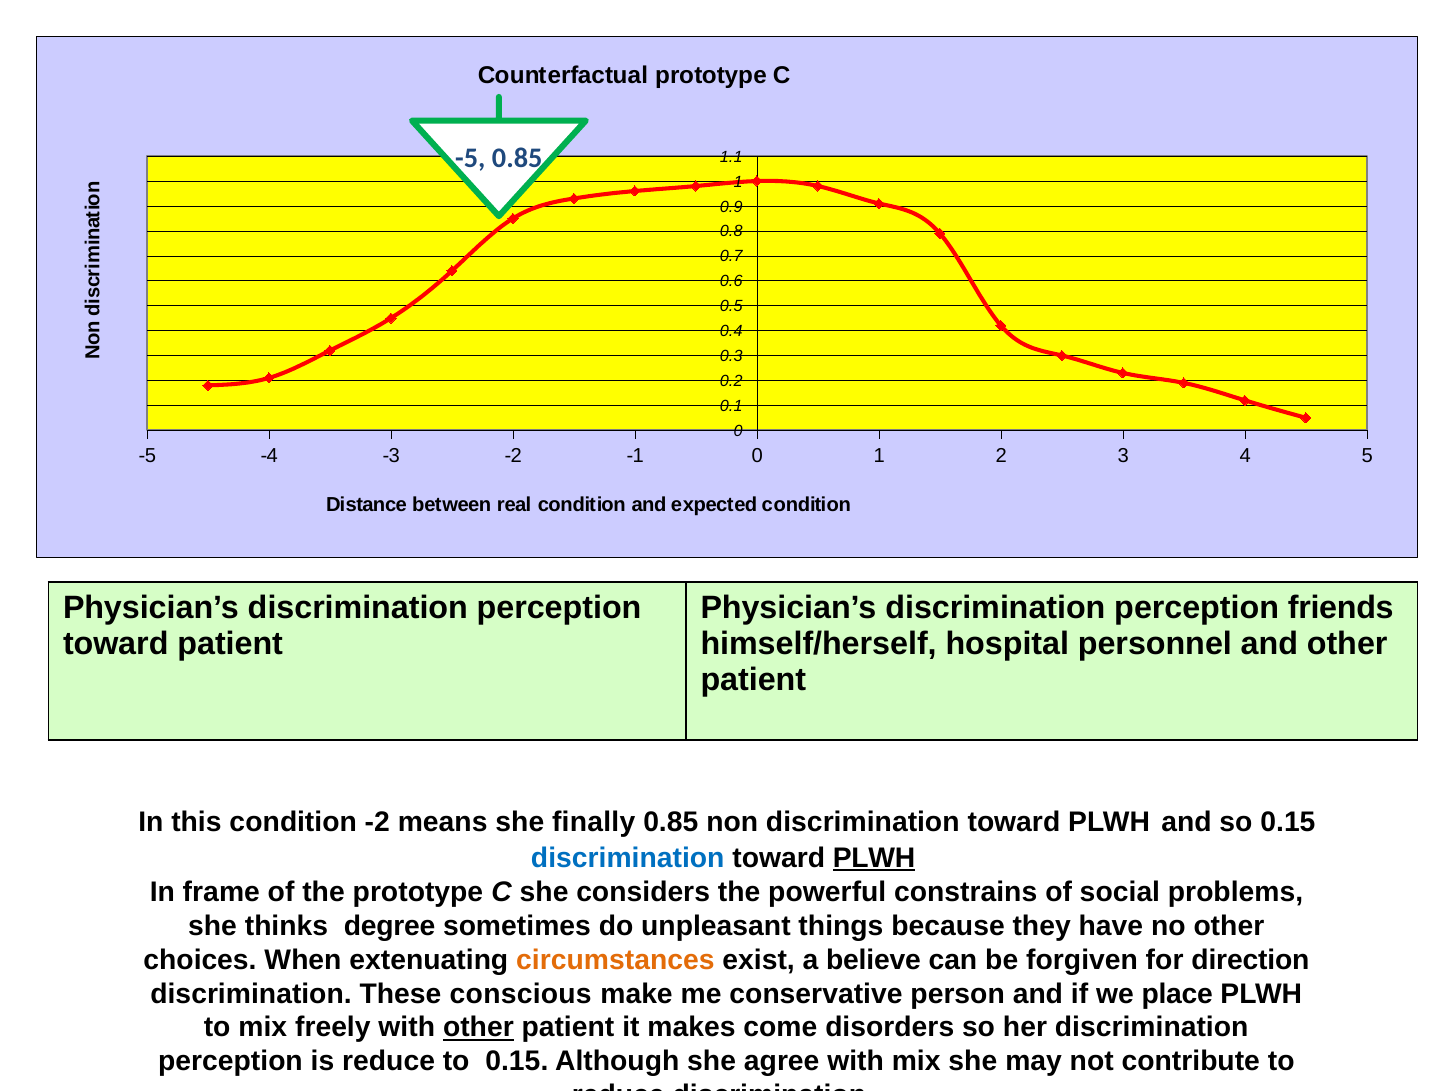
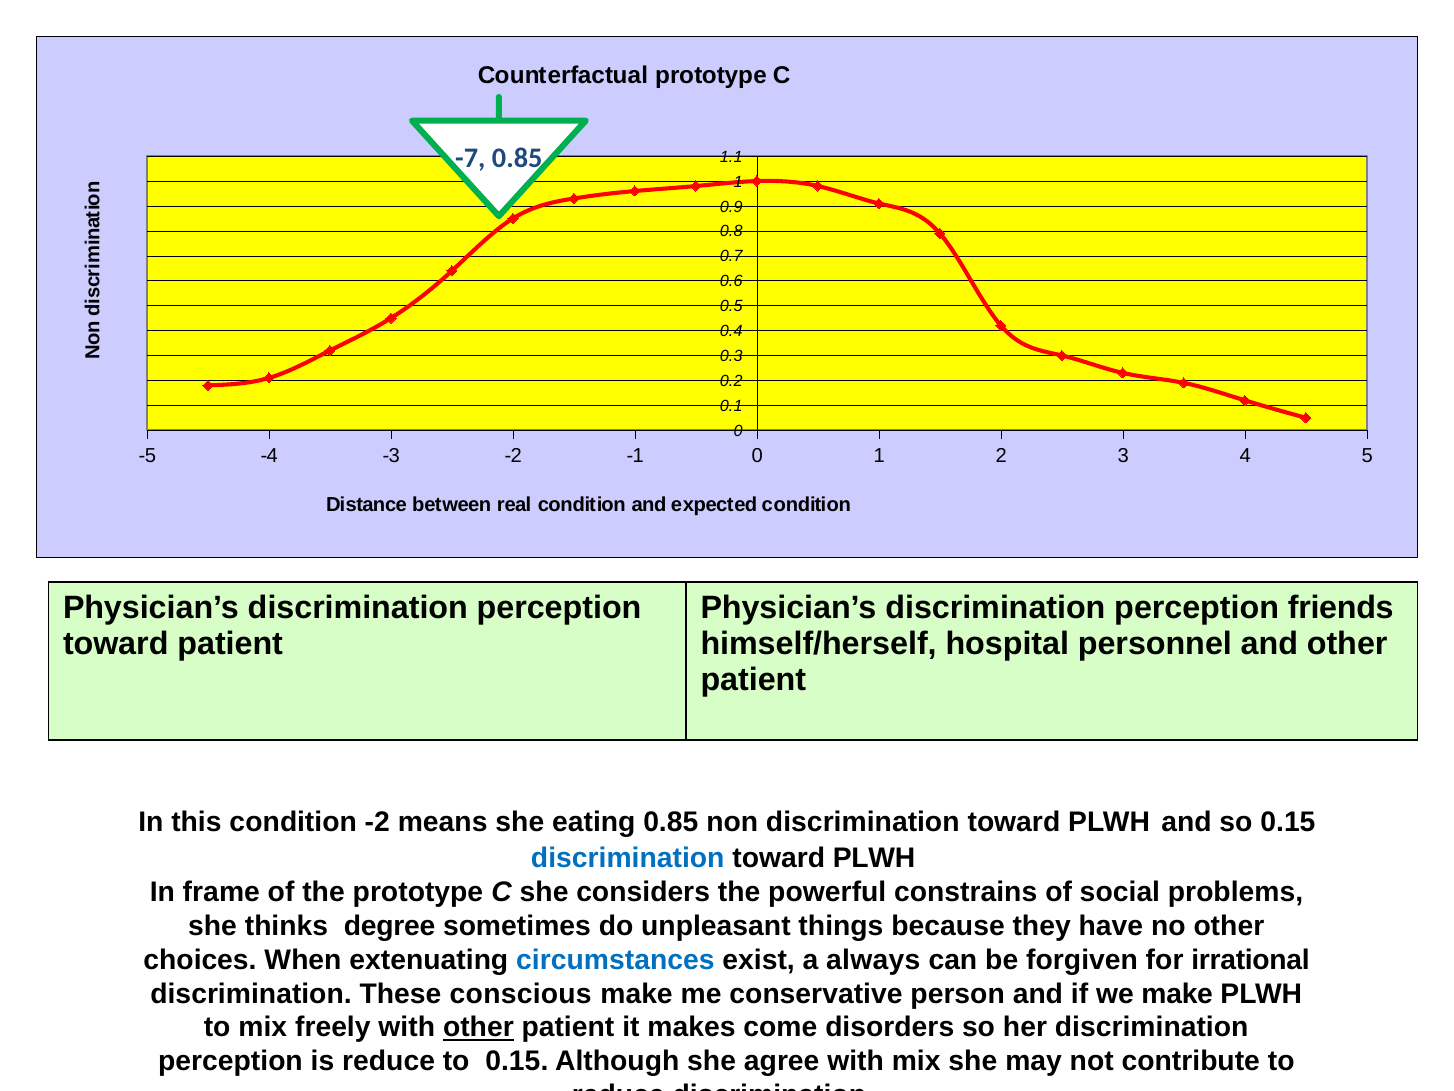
-5: -5 -> -7 (470, 158)
finally: finally -> eating (594, 822)
PLWH underline: present -> none (874, 857)
circumstances colour: orange -> blue (615, 959)
believe: believe -> always (873, 959)
direction: direction -> irrational (1251, 959)
we place: place -> make (1177, 993)
